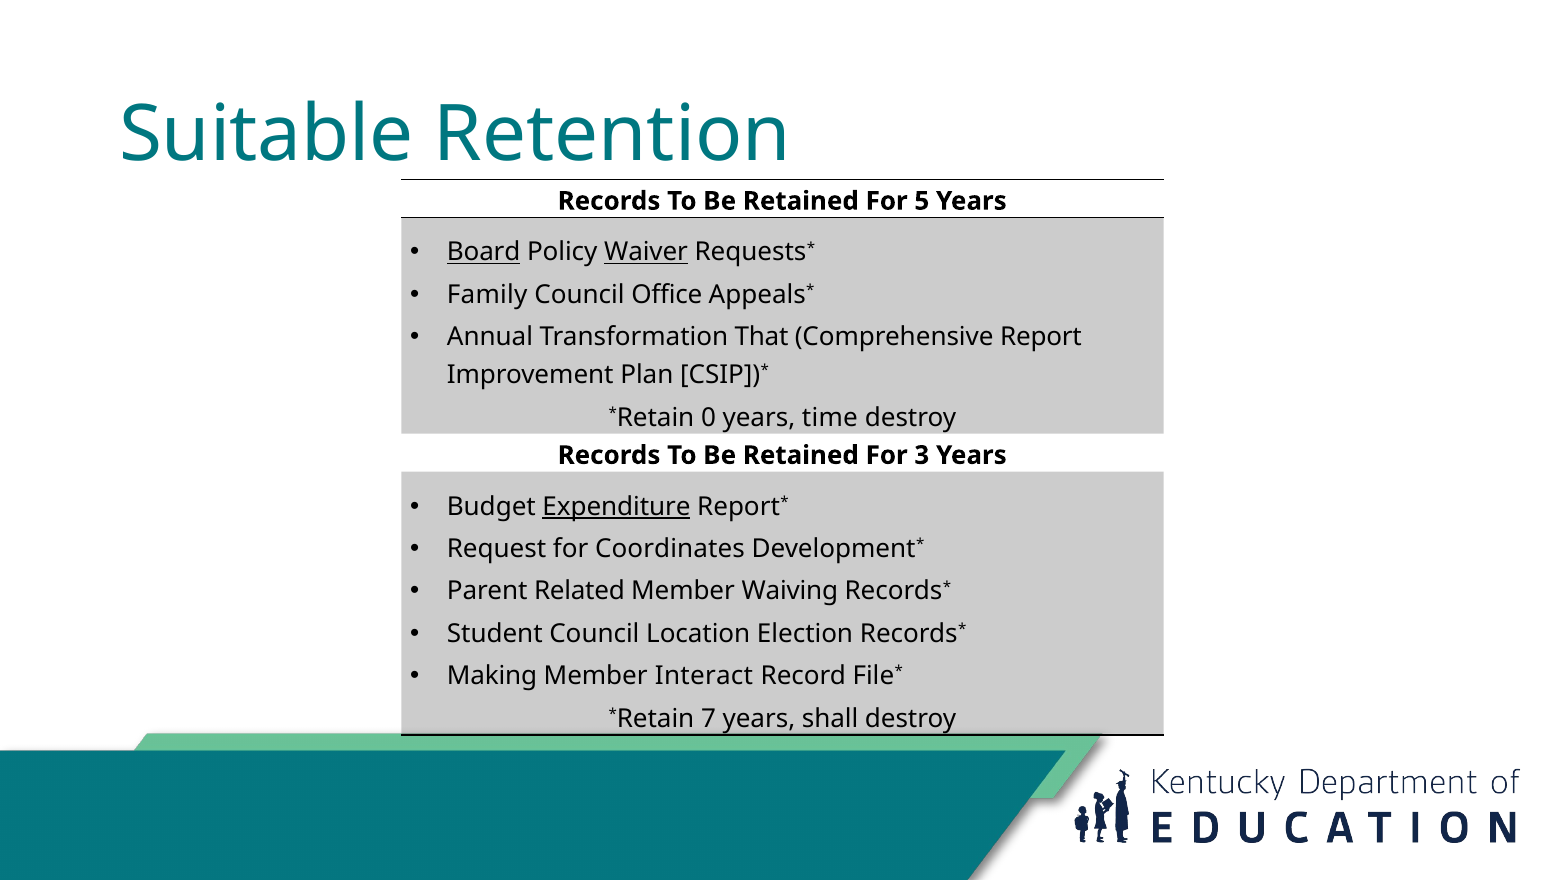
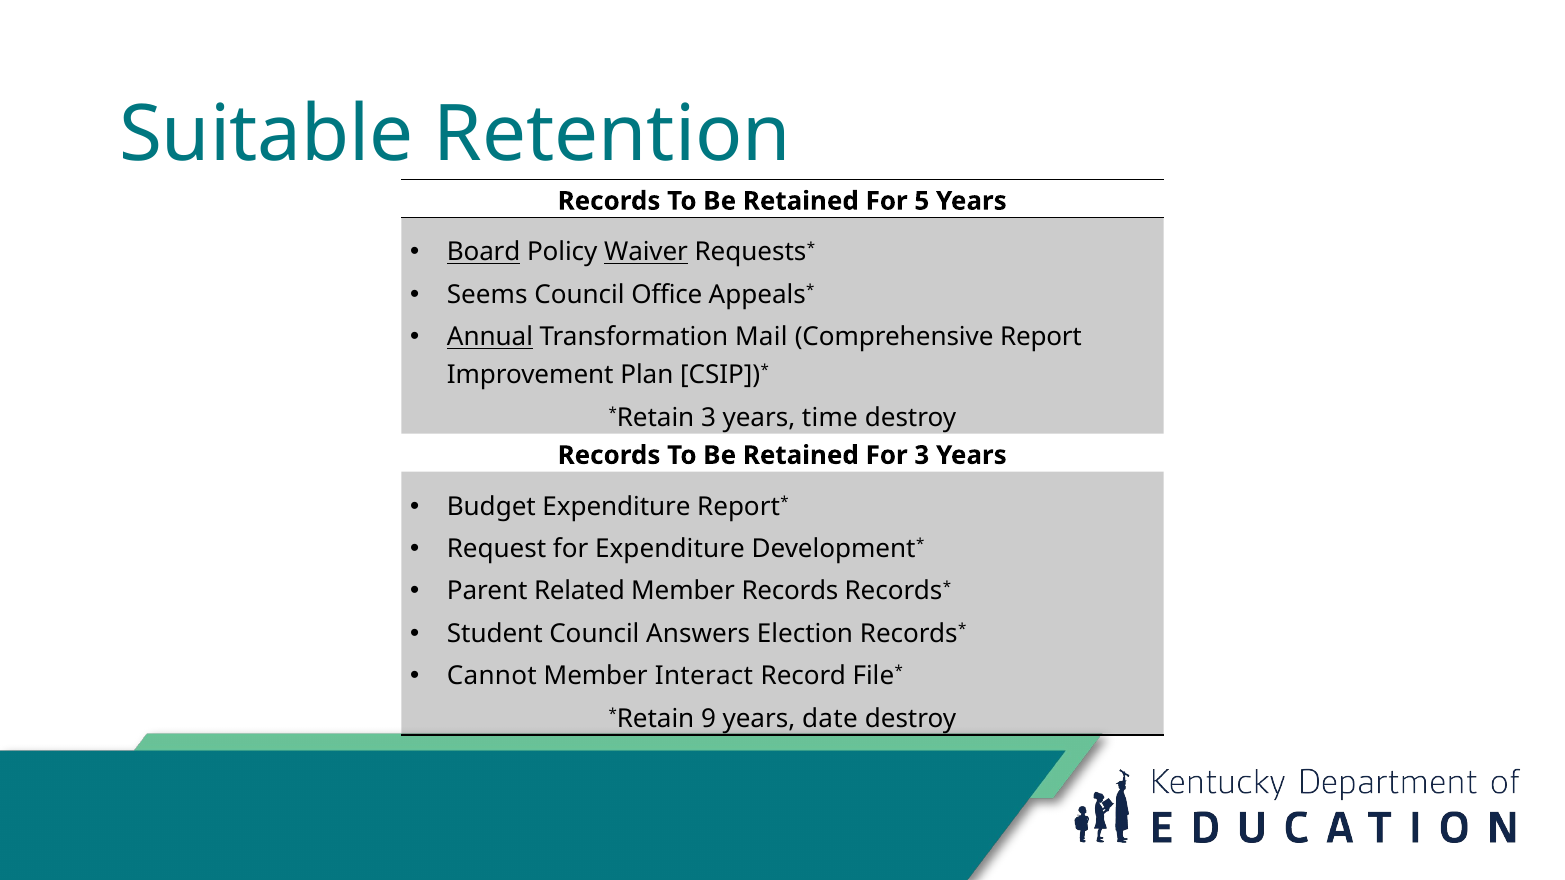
Family: Family -> Seems (487, 295)
Annual underline: none -> present (490, 337)
That: That -> Mail (761, 337)
0: 0 -> 3 (708, 418)
Expenditure underline: present -> none (617, 507)
for Coordinates: Coordinates -> Expenditure (670, 549)
Member Waiving: Waiving -> Records (790, 592)
Location: Location -> Answers (698, 634)
Making: Making -> Cannot (492, 676)
7: 7 -> 9 (708, 719)
shall: shall -> date (830, 719)
